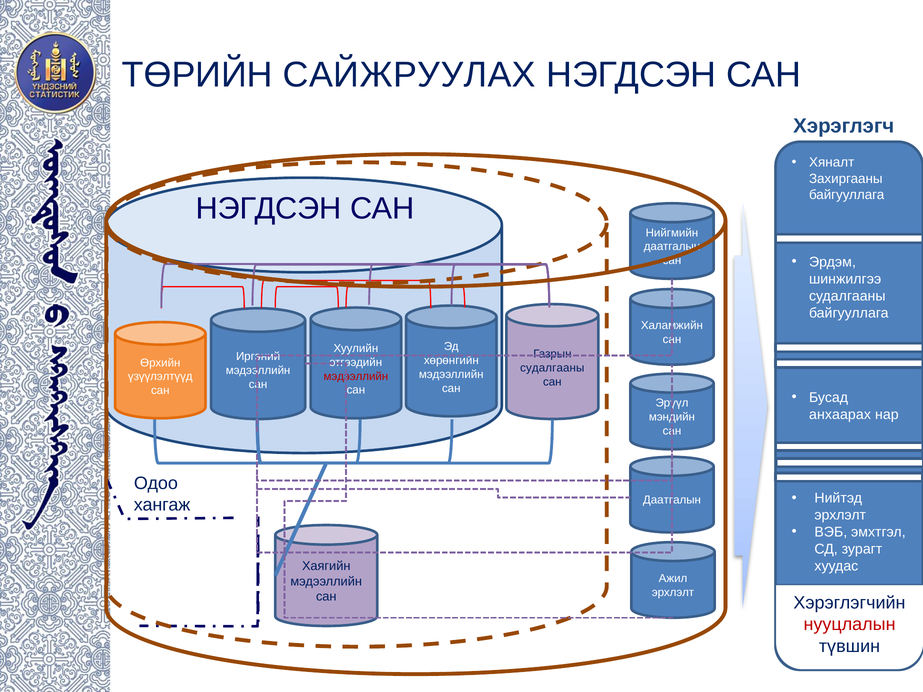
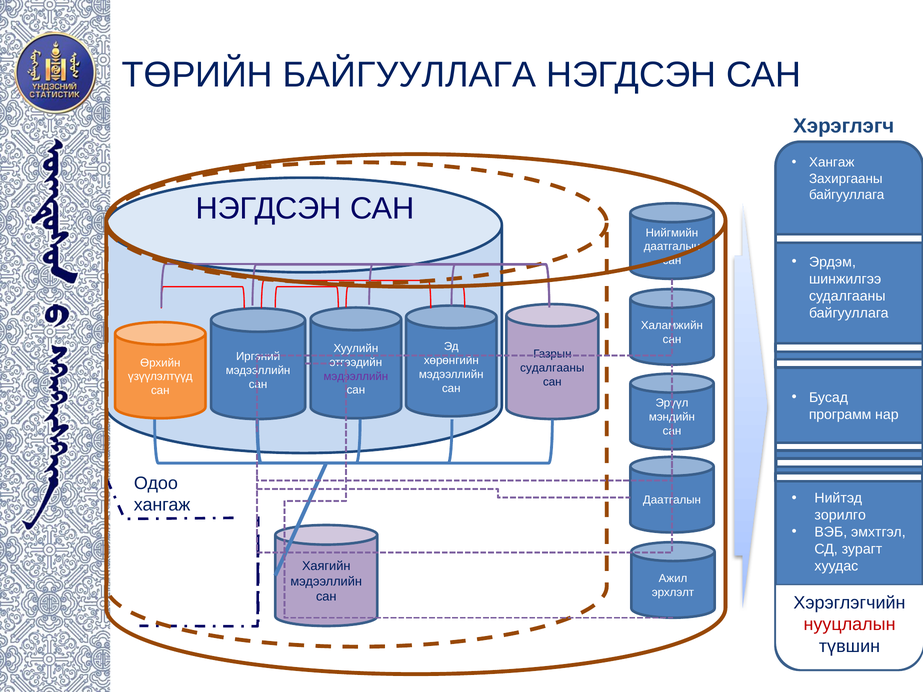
ТӨРИЙН САЙЖРУУЛАХ: САЙЖРУУЛАХ -> БАЙГУУЛЛАГА (410, 75)
Хяналт: Хяналт -> Хангаж (832, 163)
мэдээллийн colour: red -> purple (356, 376)
анхаарах: анхаарах -> программ (840, 415)
эрхлэлт: эрхлэлт -> зорилго (840, 515)
